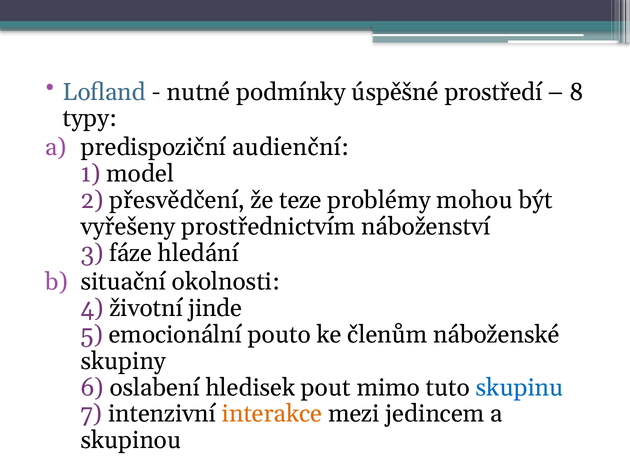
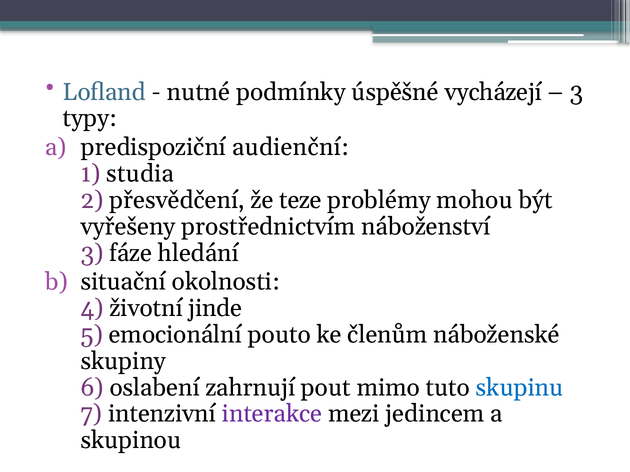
prostředí: prostředí -> vycházejí (493, 92)
8: 8 -> 3 (576, 92)
model: model -> studia (140, 174)
hledisek: hledisek -> zahrnují (250, 388)
interakce colour: orange -> purple (272, 414)
